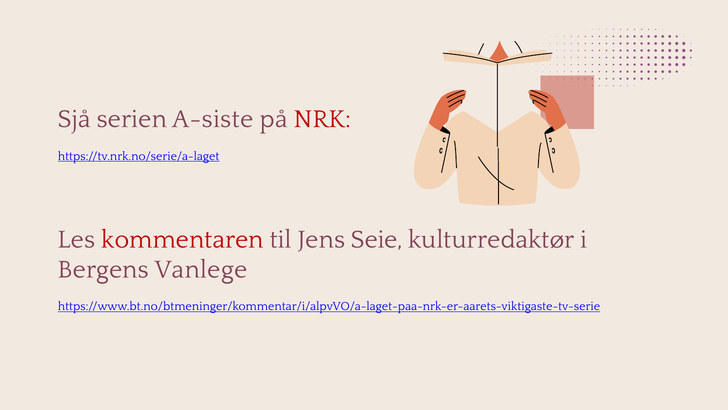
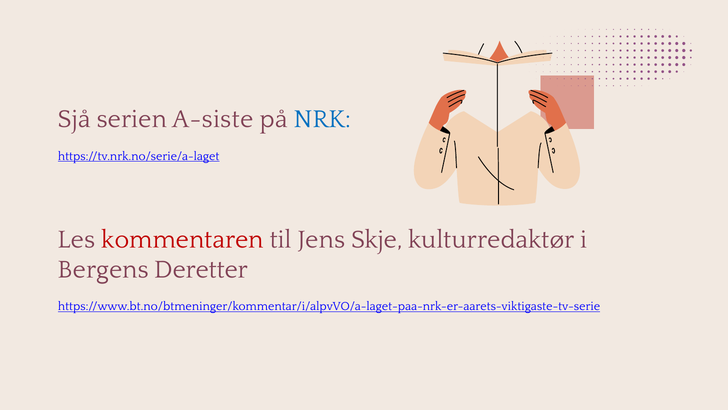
NRK colour: red -> blue (322, 119)
Seie: Seie -> Skje (377, 239)
Vanlege: Vanlege -> Deretter (201, 269)
